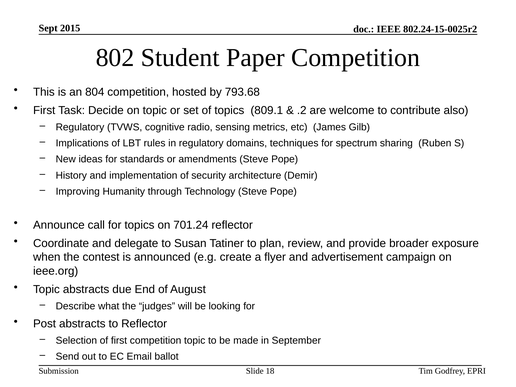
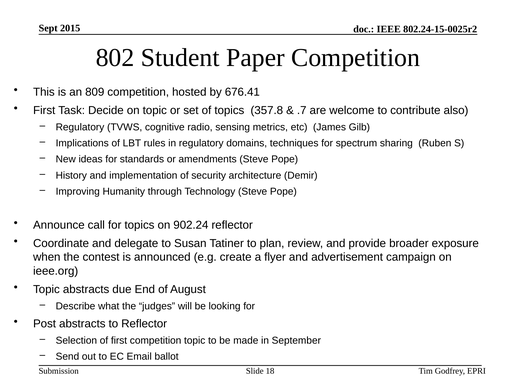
804: 804 -> 809 (95, 92)
793.68: 793.68 -> 676.41 (242, 92)
809.1: 809.1 -> 357.8 (267, 110)
.2: .2 -> .7 (302, 110)
701.24: 701.24 -> 902.24 (191, 225)
